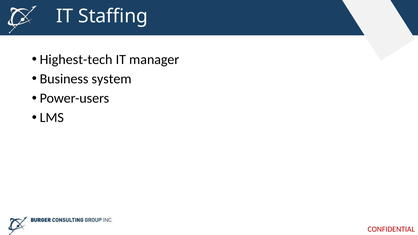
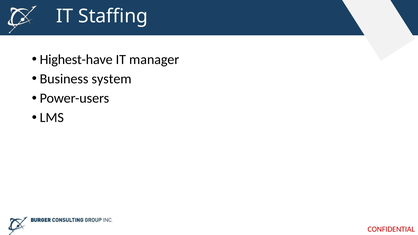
Highest-tech: Highest-tech -> Highest-have (76, 59)
